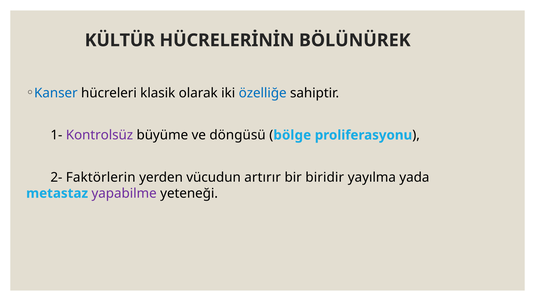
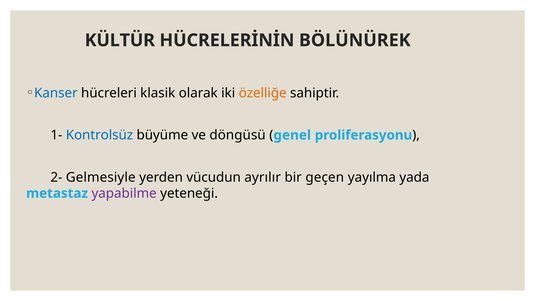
özelliğe colour: blue -> orange (263, 93)
Kontrolsüz colour: purple -> blue (99, 135)
bölge: bölge -> genel (292, 135)
Faktörlerin: Faktörlerin -> Gelmesiyle (101, 177)
artırır: artırır -> ayrılır (263, 177)
biridir: biridir -> geçen (325, 177)
